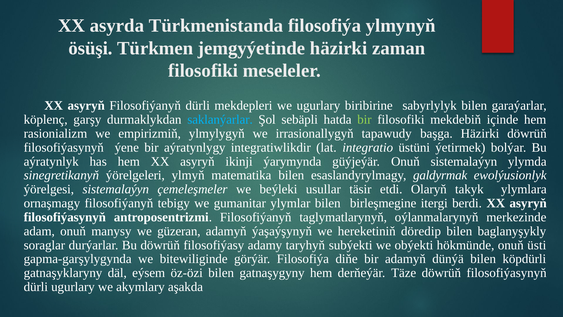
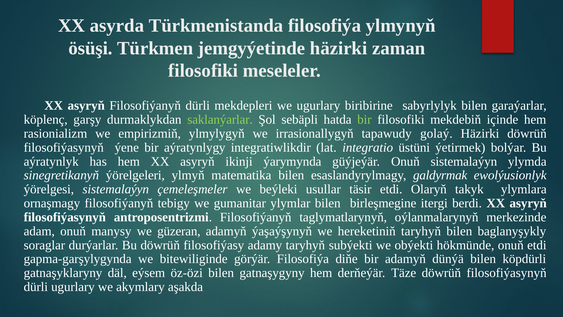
saklanýarlar colour: light blue -> light green (220, 119)
başga: başga -> golaý (436, 133)
hereketiniň döredip: döredip -> taryhyň (421, 231)
onuň üsti: üsti -> etdi (537, 245)
